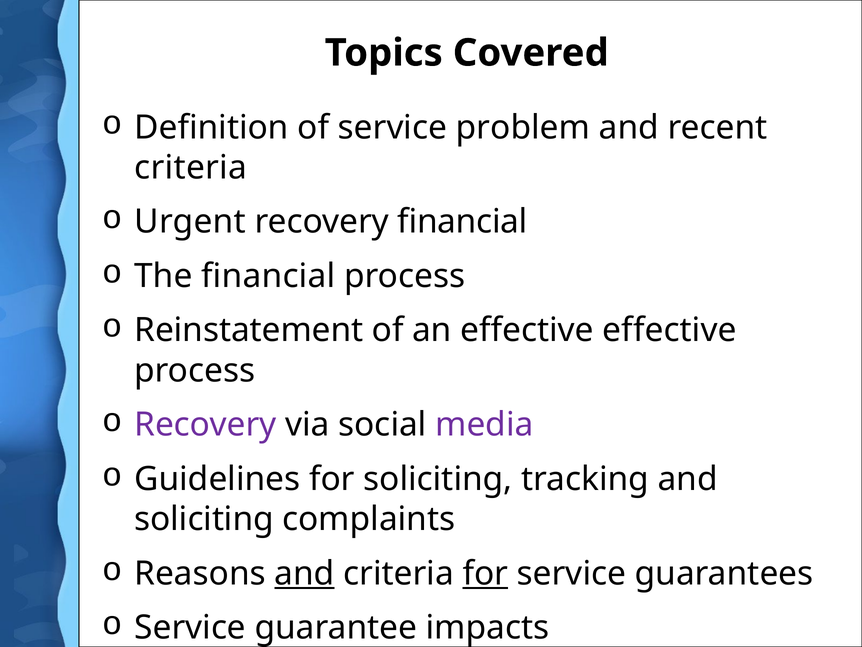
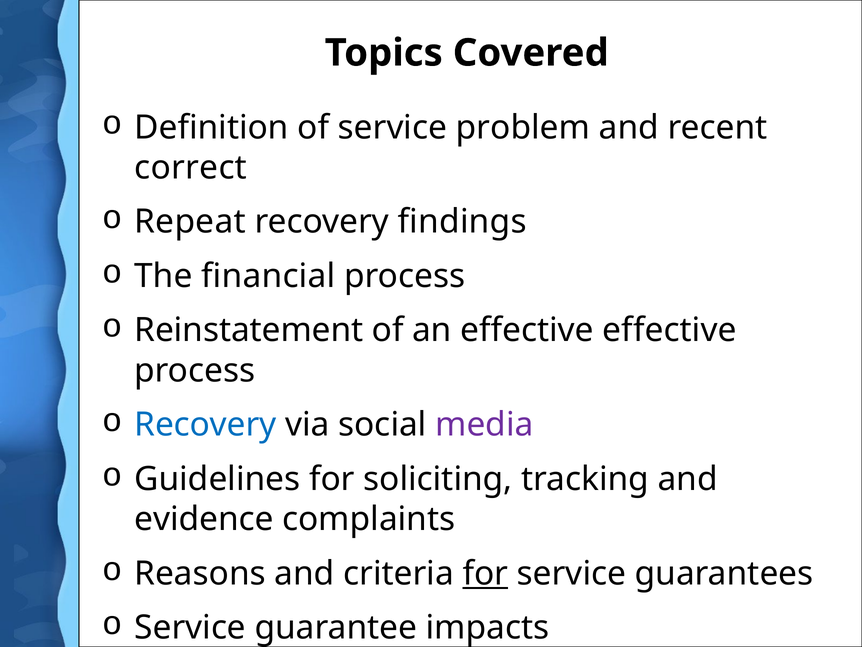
criteria: criteria -> correct (191, 168)
Urgent: Urgent -> Repeat (190, 222)
recovery financial: financial -> findings (462, 222)
Recovery colour: purple -> blue (205, 424)
soliciting: soliciting -> evidence (204, 519)
and underline: present -> none (304, 573)
